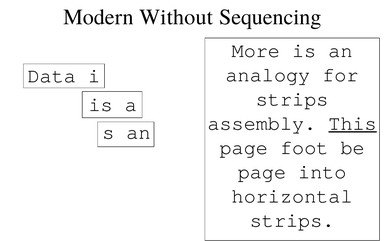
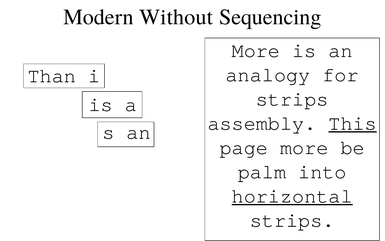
Data: Data -> Than (52, 76)
page foot: foot -> more (304, 147)
page: page -> palm (262, 171)
horizontal underline: none -> present (292, 196)
